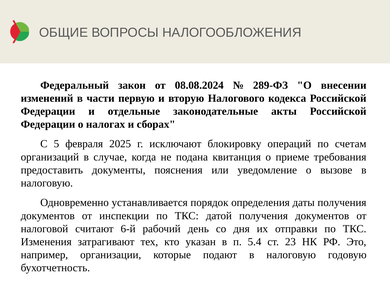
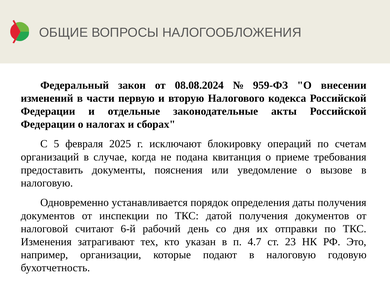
289-ФЗ: 289-ФЗ -> 959-ФЗ (270, 85)
5.4: 5.4 -> 4.7 (255, 241)
